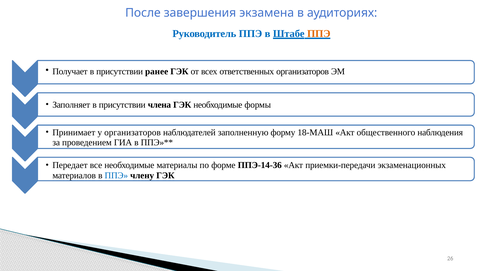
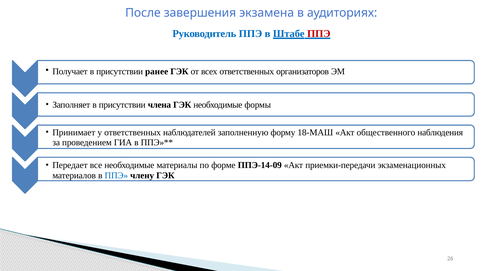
ППЭ colour: orange -> red (319, 34)
у организаторов: организаторов -> ответственных (133, 132)
ППЭ-14-36: ППЭ-14-36 -> ППЭ-14-09 (260, 165)
